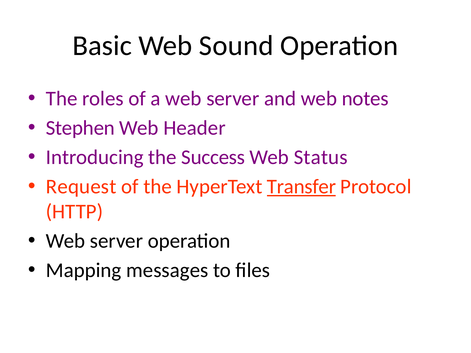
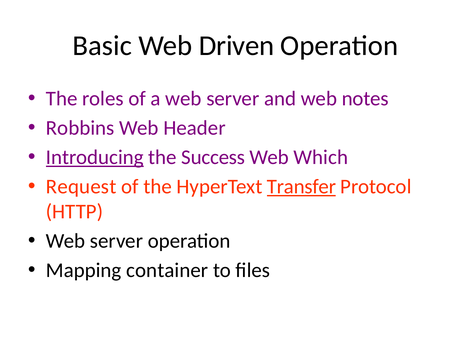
Sound: Sound -> Driven (237, 46)
Stephen: Stephen -> Robbins (80, 128)
Introducing underline: none -> present (95, 157)
Status: Status -> Which (321, 157)
messages: messages -> container (167, 271)
